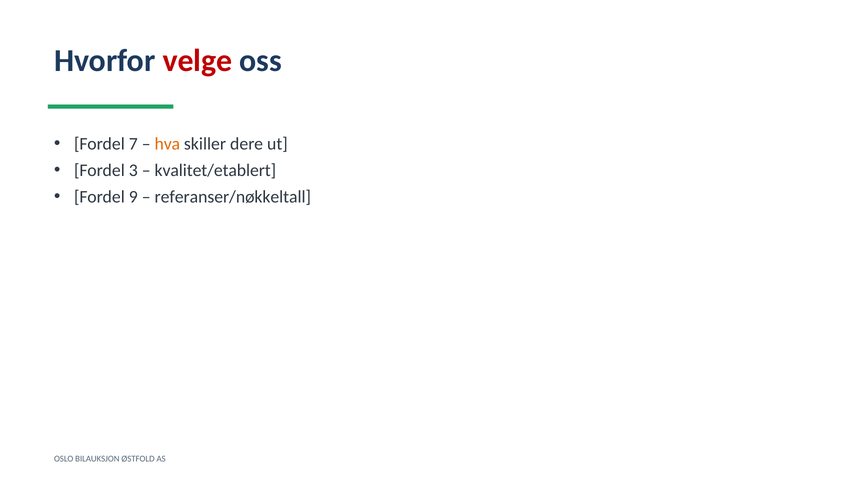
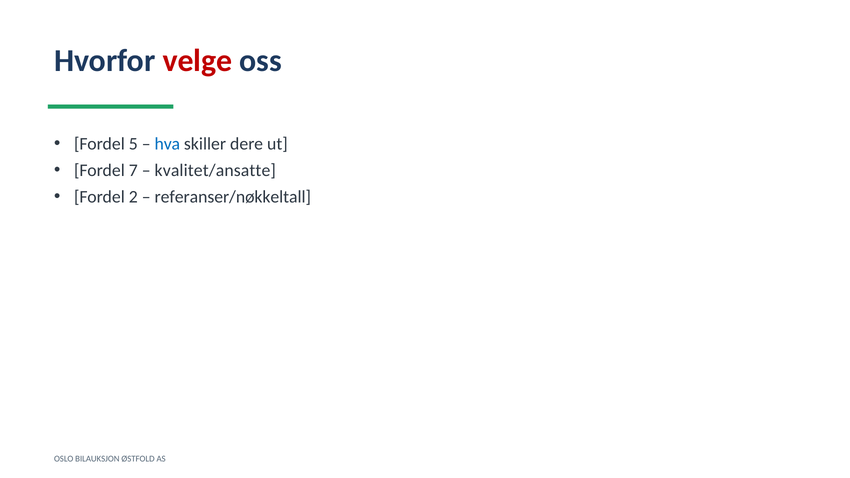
7: 7 -> 5 (133, 144)
hva colour: orange -> blue (167, 144)
3: 3 -> 7 (133, 171)
kvalitet/etablert: kvalitet/etablert -> kvalitet/ansatte (215, 171)
9: 9 -> 2 (133, 197)
